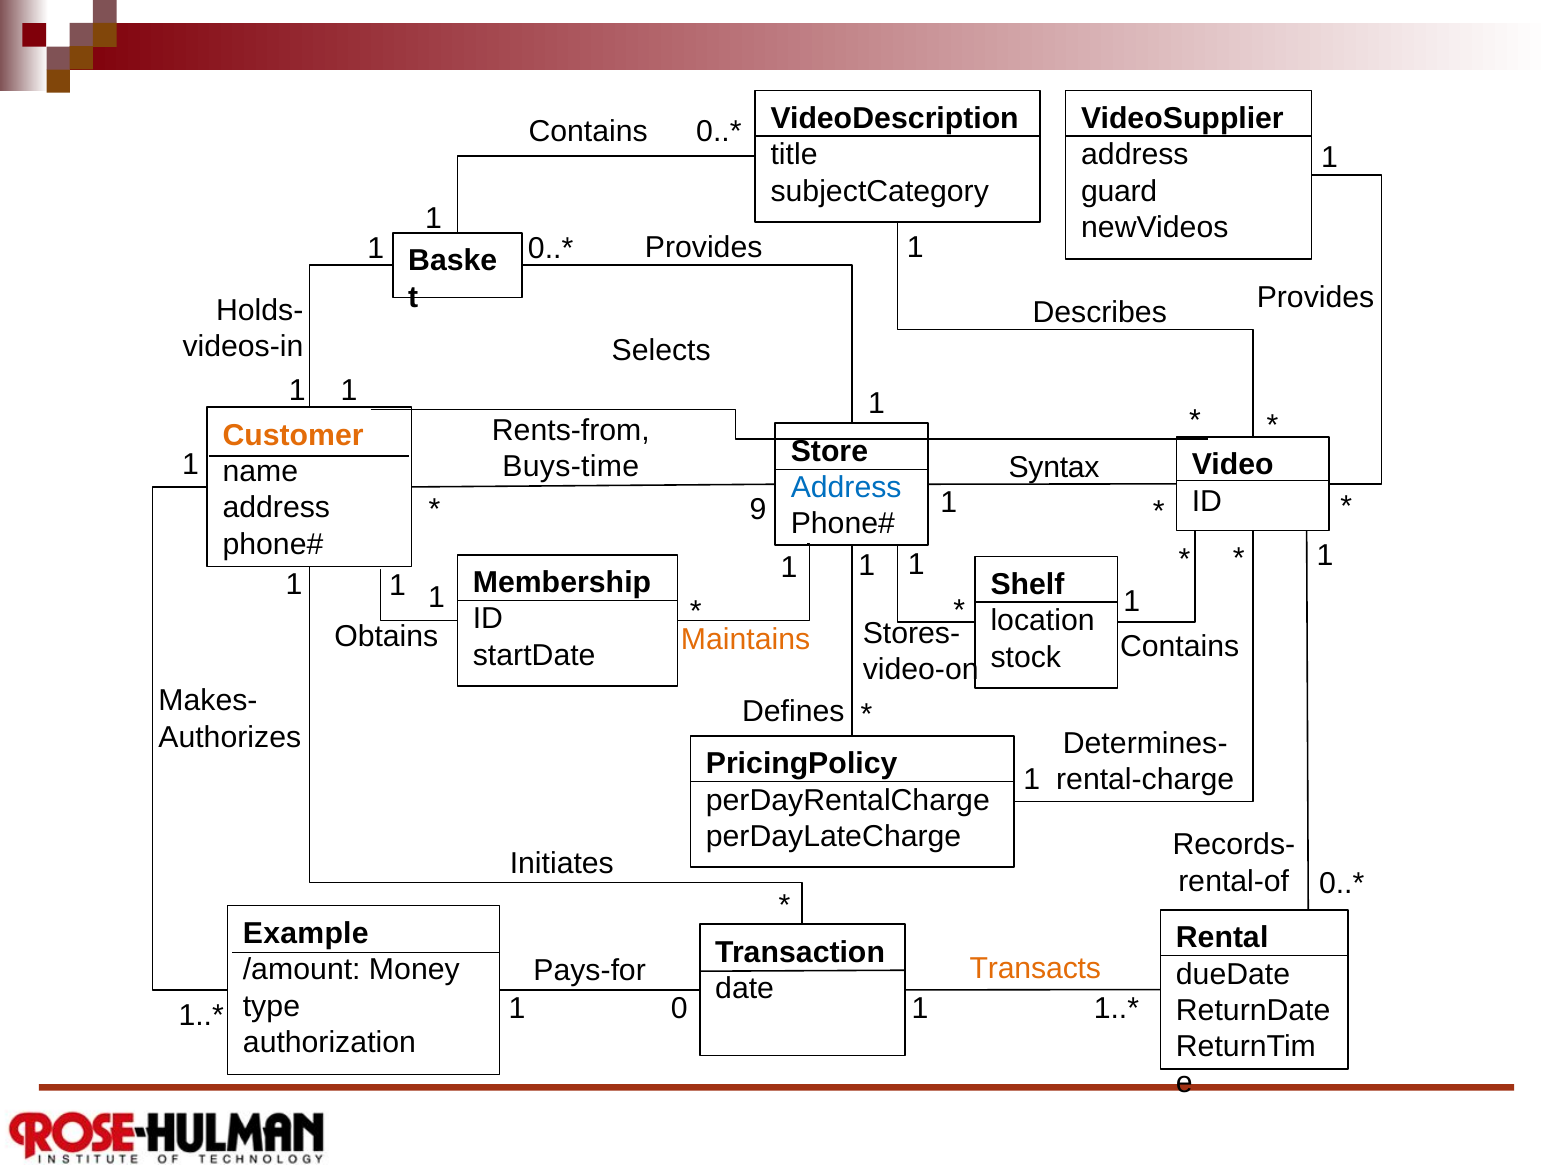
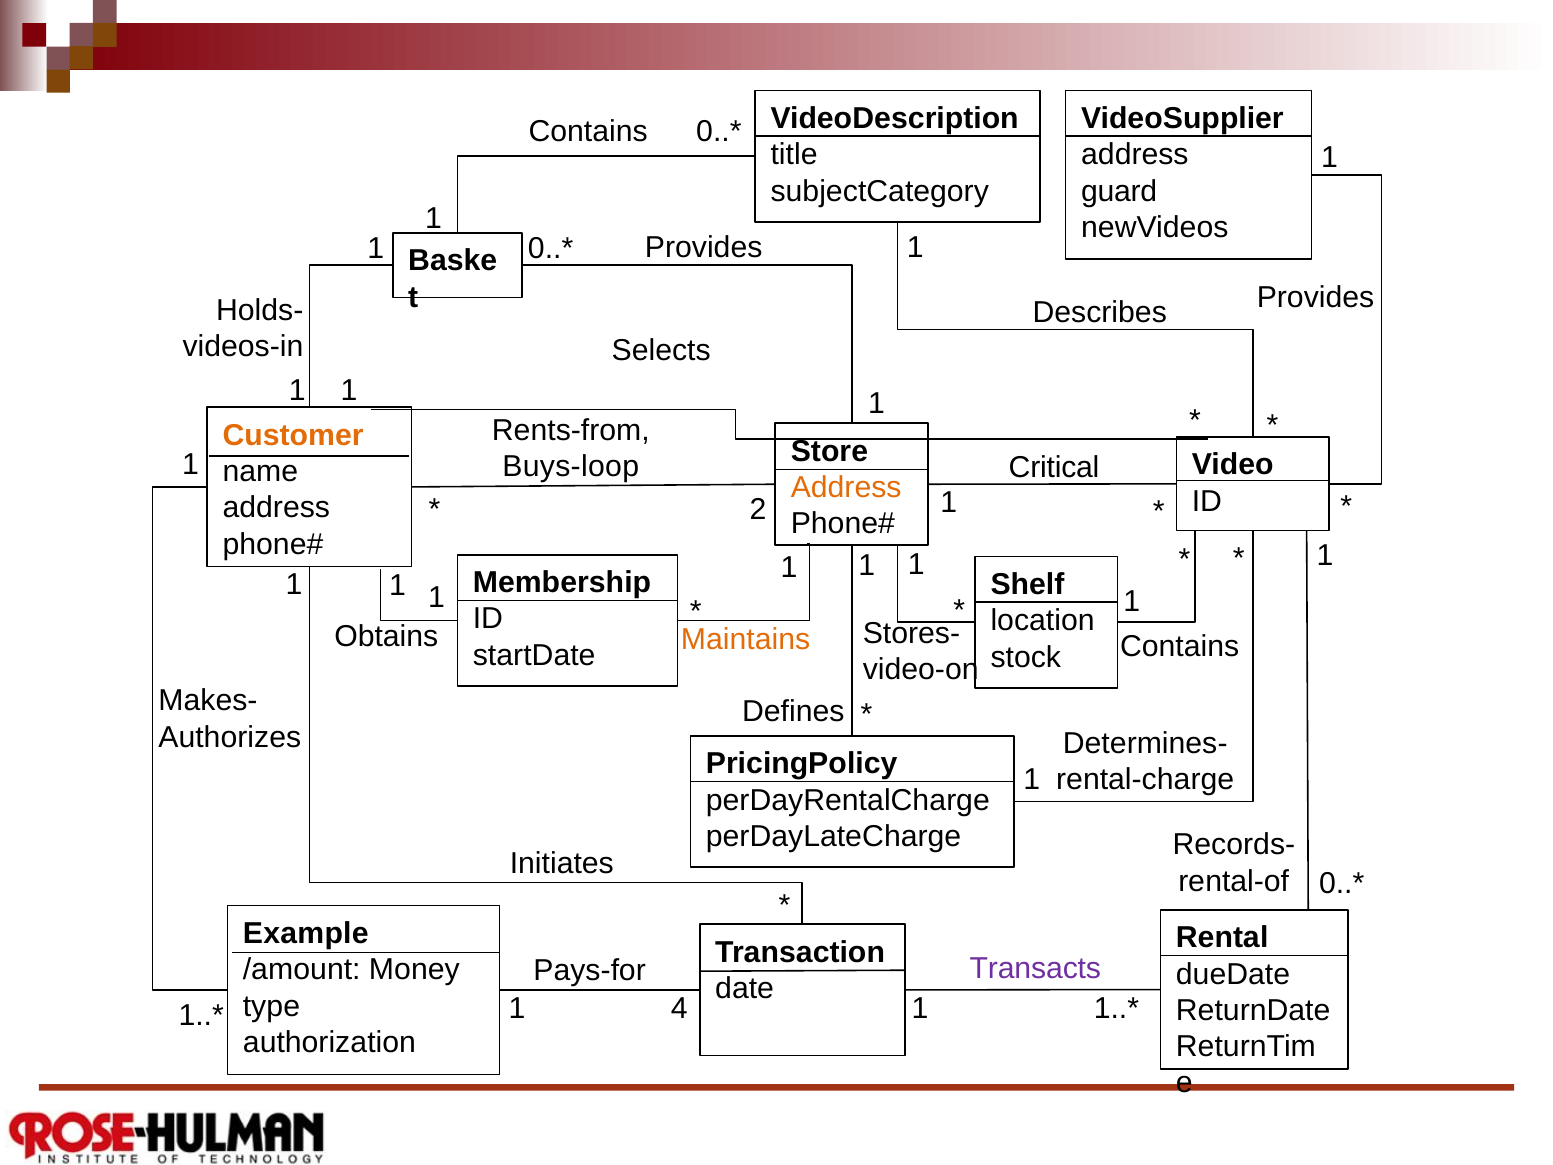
Buys-time: Buys-time -> Buys-loop (571, 467)
Syntax: Syntax -> Critical (1054, 467)
Address colour: blue -> orange (846, 487)
9: 9 -> 2 (758, 509)
Transacts colour: orange -> purple (1035, 968)
0: 0 -> 4 (679, 1008)
